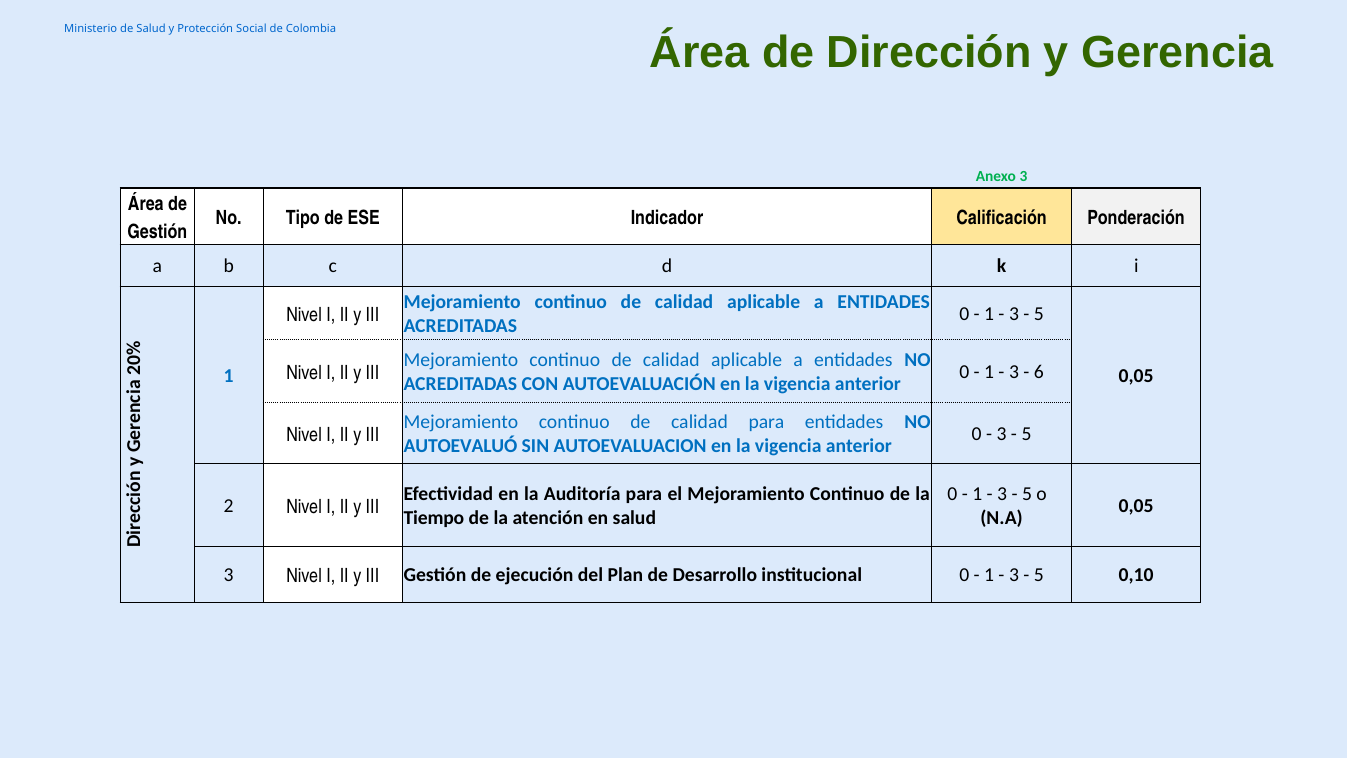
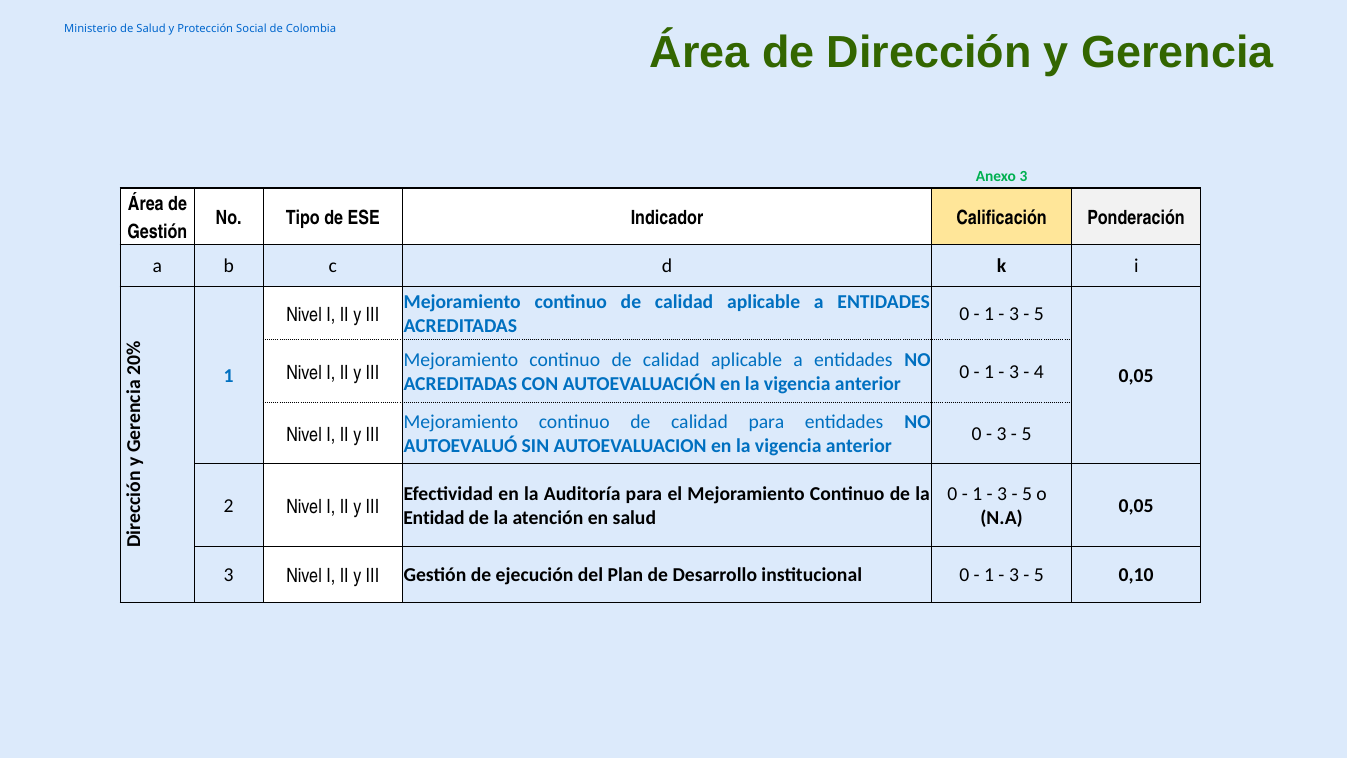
6: 6 -> 4 (1039, 372)
Tiempo: Tiempo -> Entidad (434, 517)
